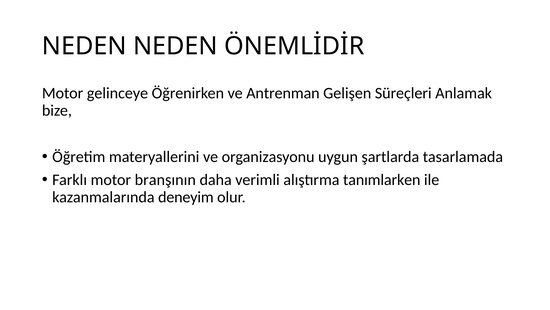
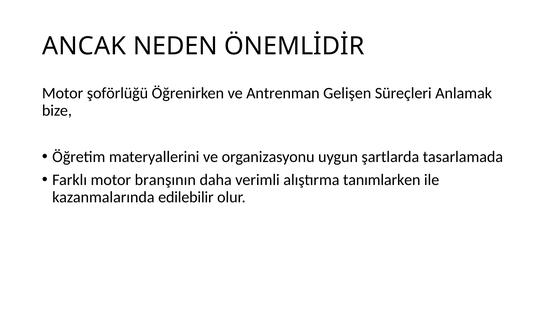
NEDEN: NEDEN -> ANCAK (84, 46)
gelinceye: gelinceye -> şoförlüğü (118, 93)
deneyim: deneyim -> edilebilir (186, 197)
